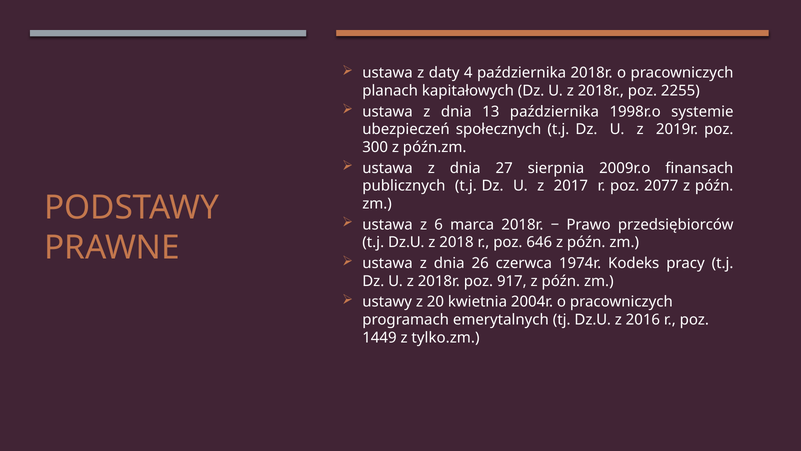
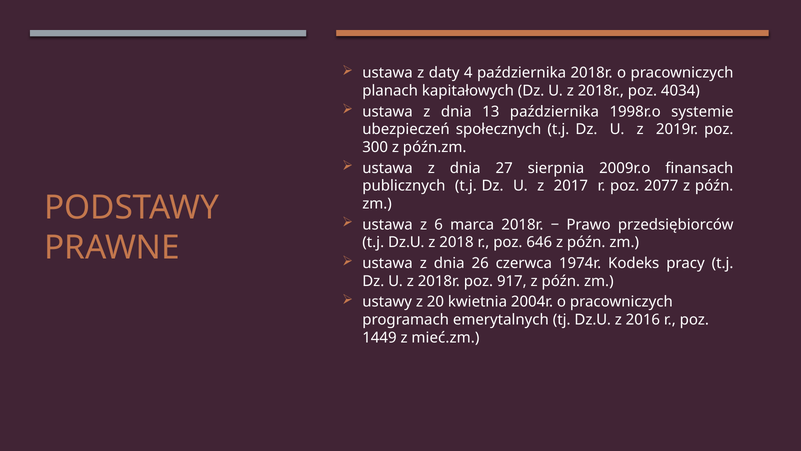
2255: 2255 -> 4034 (680, 91)
tylko.zm: tylko.zm -> mieć.zm (445, 337)
